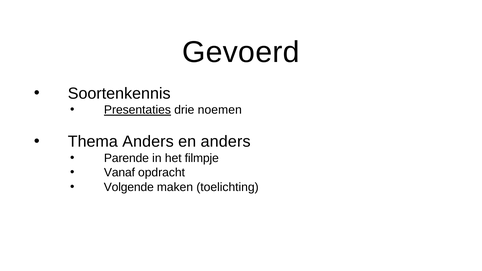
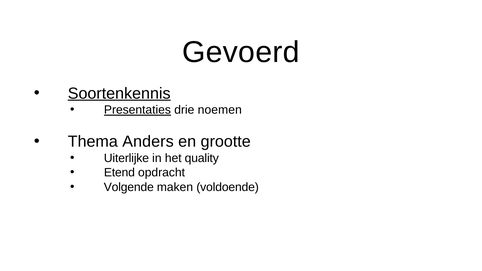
Soortenkennis underline: none -> present (119, 93)
en anders: anders -> grootte (226, 142)
Parende: Parende -> Uiterlijke (126, 158)
filmpje: filmpje -> quality (202, 158)
Vanaf: Vanaf -> Etend (119, 173)
toelichting: toelichting -> voldoende (228, 187)
